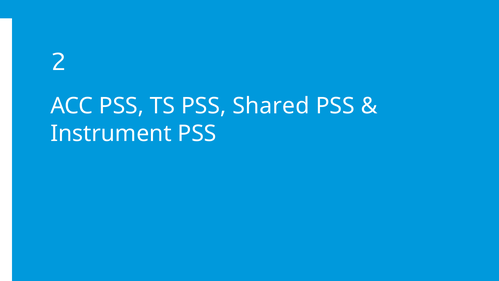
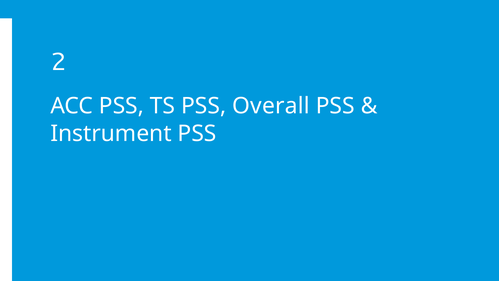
Shared: Shared -> Overall (271, 106)
